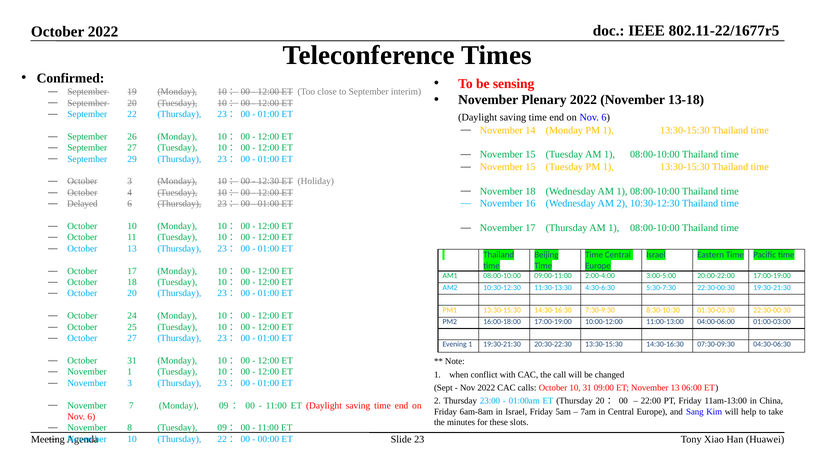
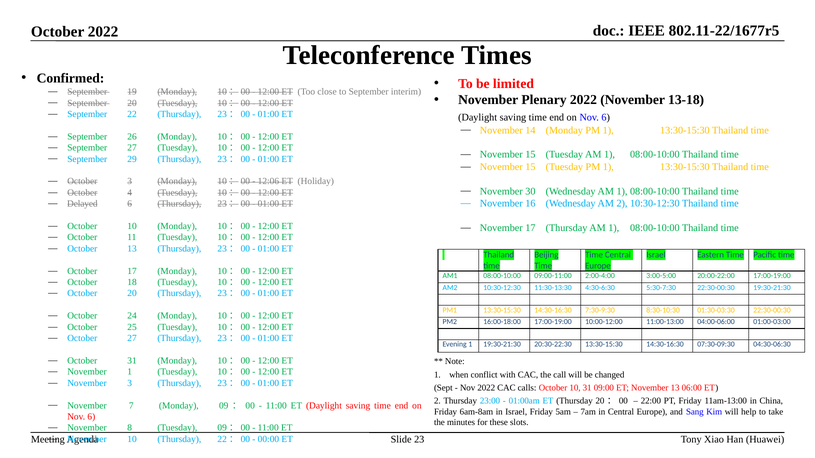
sensing: sensing -> limited (514, 84)
12:30: 12:30 -> 12:06 (268, 182)
November 18: 18 -> 30 (530, 191)
